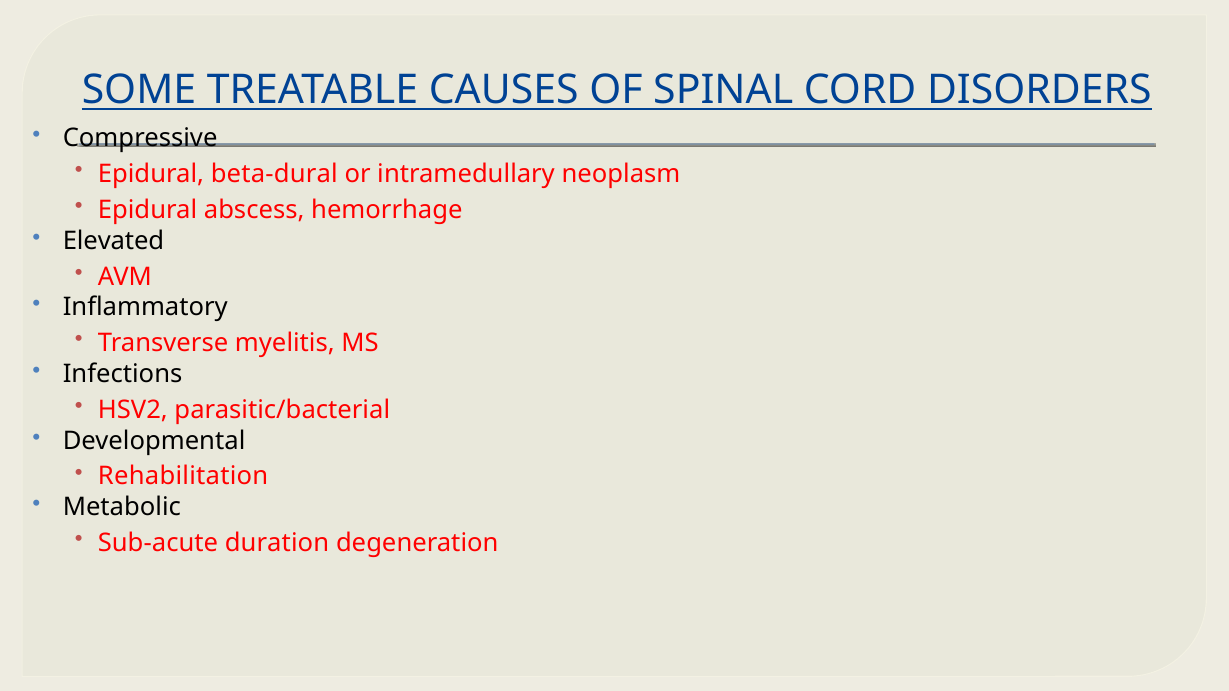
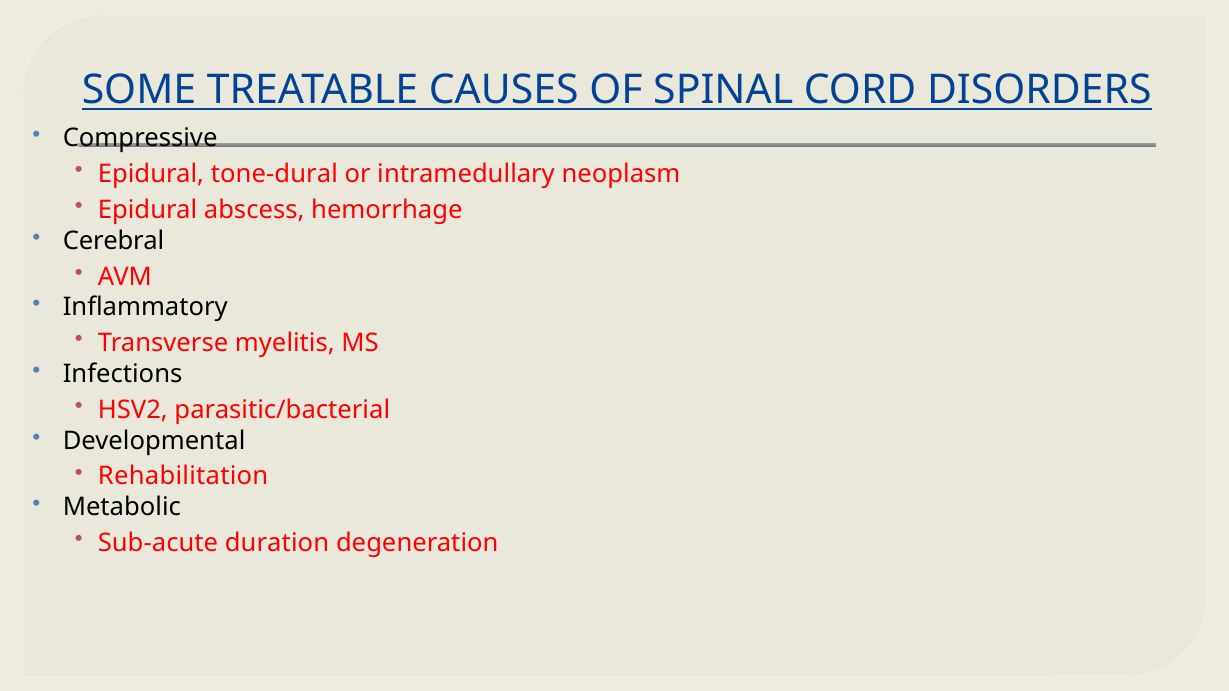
beta-dural: beta-dural -> tone-dural (274, 174)
Elevated: Elevated -> Cerebral (114, 241)
